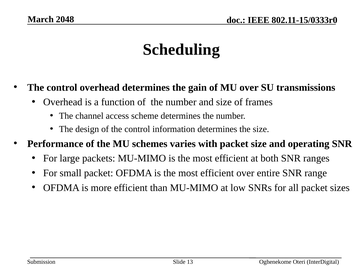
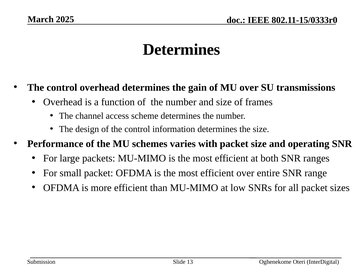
2048: 2048 -> 2025 (65, 19)
Scheduling: Scheduling -> Determines (181, 49)
